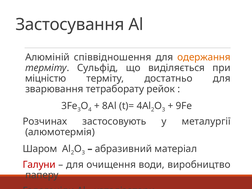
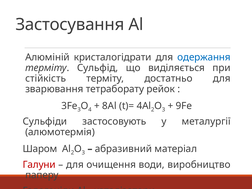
співвідношення: співвідношення -> кристалогідрати (113, 57)
одержання colour: orange -> blue (204, 57)
міцністю: міцністю -> стійкість (46, 79)
Розчинах: Розчинах -> Сульфіди (45, 122)
